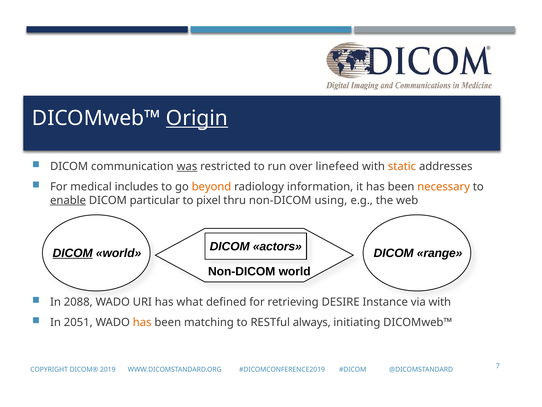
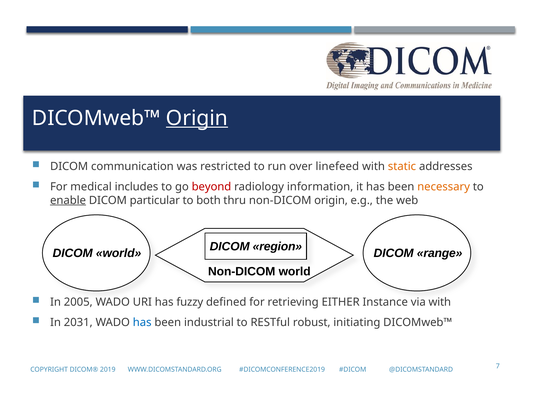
was underline: present -> none (187, 166)
beyond colour: orange -> red (211, 186)
pixel: pixel -> both (208, 200)
non-DICOM using: using -> origin (331, 200)
actors: actors -> region (277, 246)
DICOM underline: present -> none (73, 253)
2088: 2088 -> 2005 (78, 302)
what: what -> fuzzy (190, 302)
DESIRE: DESIRE -> EITHER (341, 302)
2051: 2051 -> 2031 (78, 322)
has colour: orange -> blue (142, 322)
matching: matching -> industrial (209, 322)
always: always -> robust (312, 322)
